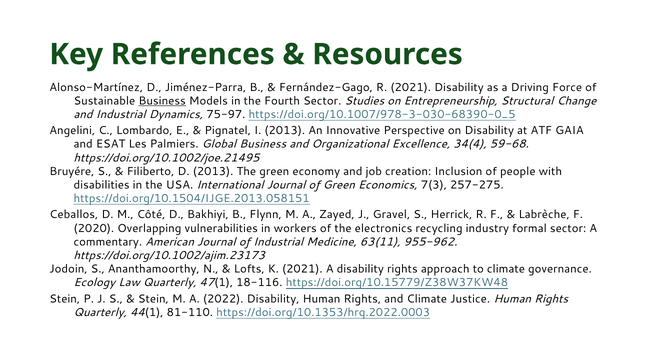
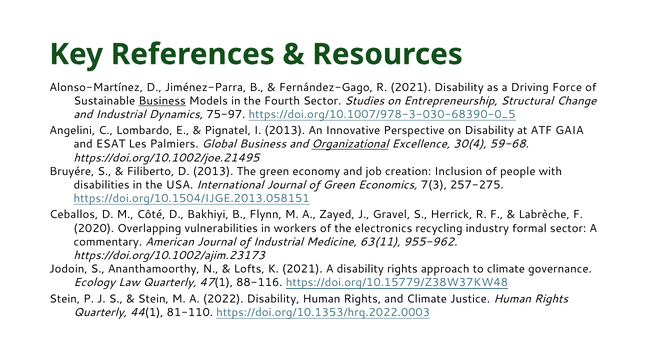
Organizational underline: none -> present (350, 144)
34(4: 34(4 -> 30(4 (470, 144)
18-116: 18-116 -> 88-116 (259, 283)
